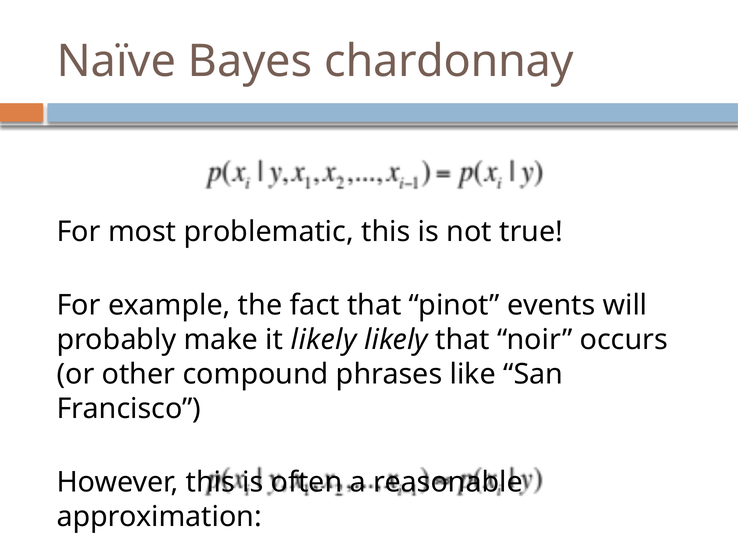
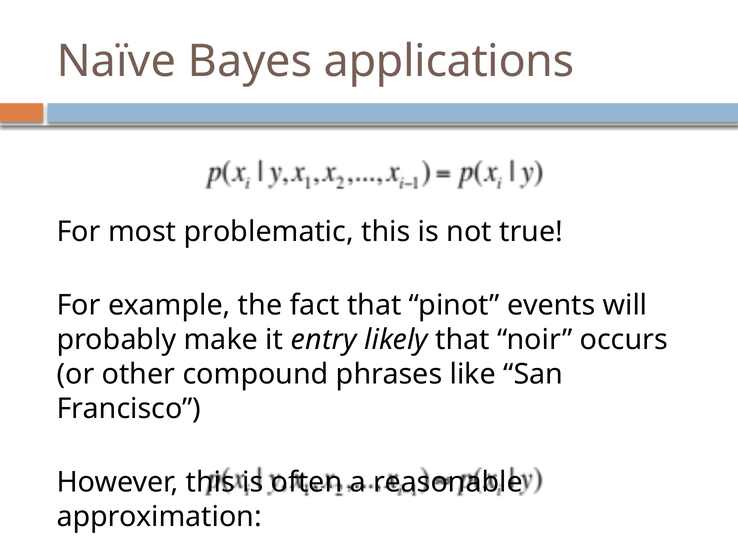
chardonnay: chardonnay -> applications (449, 62)
it likely: likely -> entry (324, 340)
